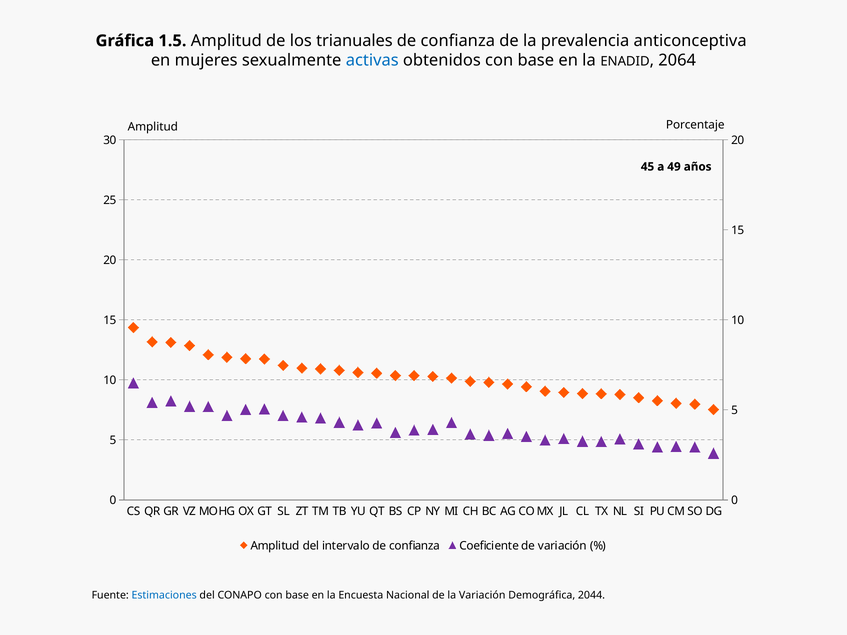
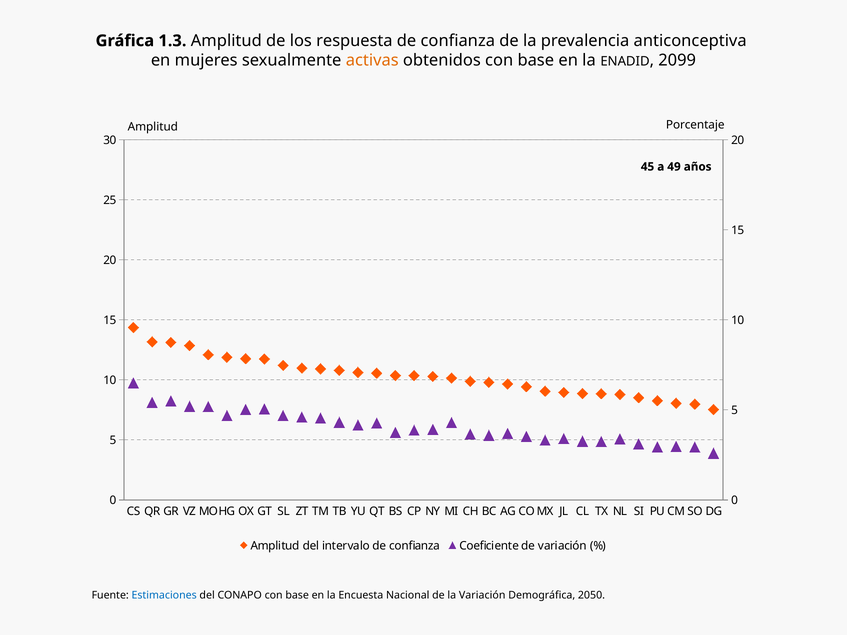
1.5: 1.5 -> 1.3 (172, 41)
trianuales: trianuales -> respuesta (354, 41)
activas colour: blue -> orange (372, 61)
2064: 2064 -> 2099 (677, 61)
2044: 2044 -> 2050 (591, 596)
